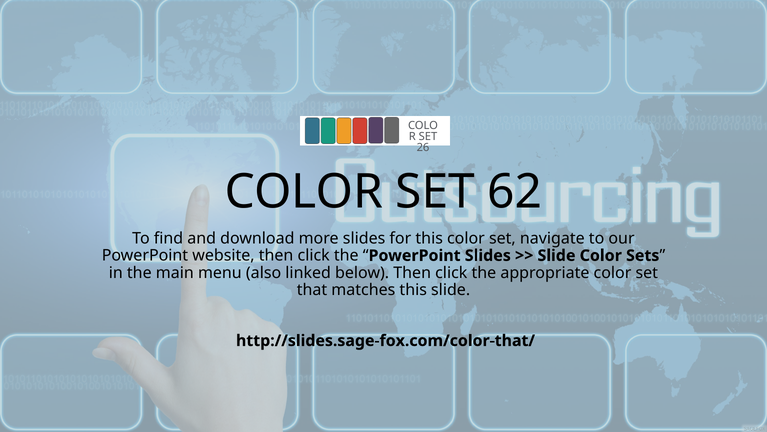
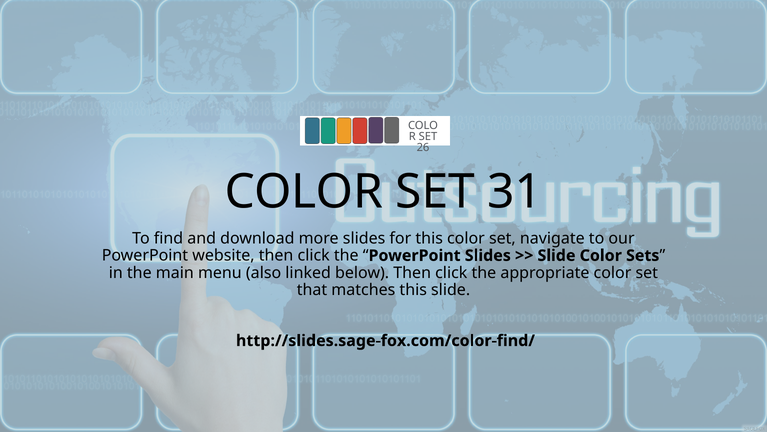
62: 62 -> 31 (515, 192)
http://slides.sage-fox.com/color-that/: http://slides.sage-fox.com/color-that/ -> http://slides.sage-fox.com/color-find/ (385, 340)
